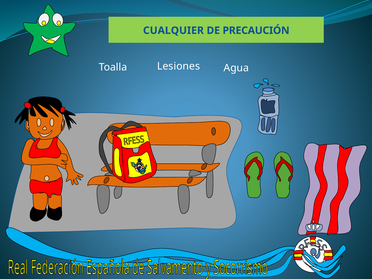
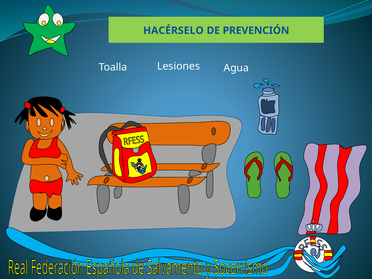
CUALQUIER: CUALQUIER -> HACÉRSELO (173, 31)
PRECAUCIÓN: PRECAUCIÓN -> PREVENCIÓN (256, 31)
